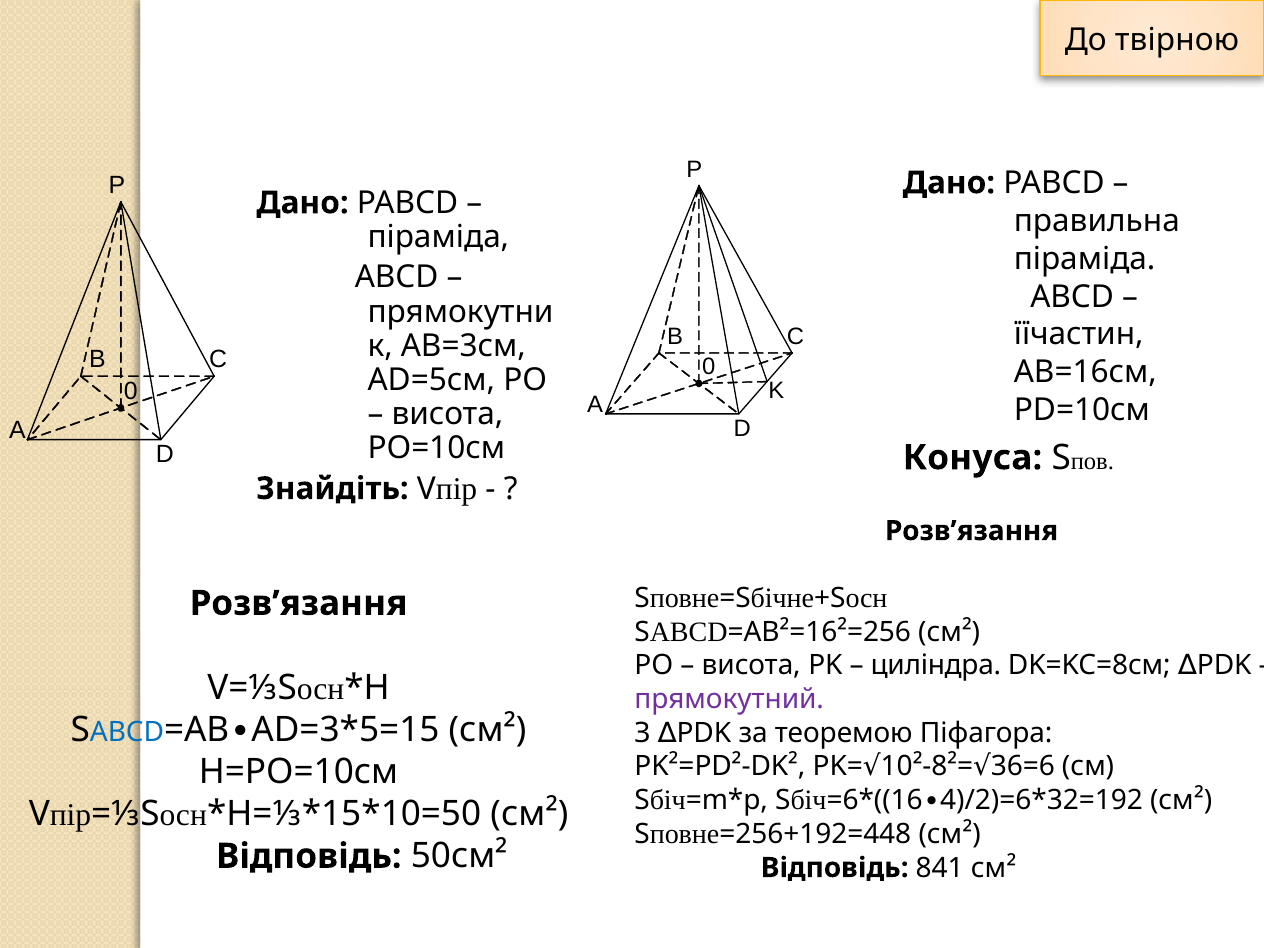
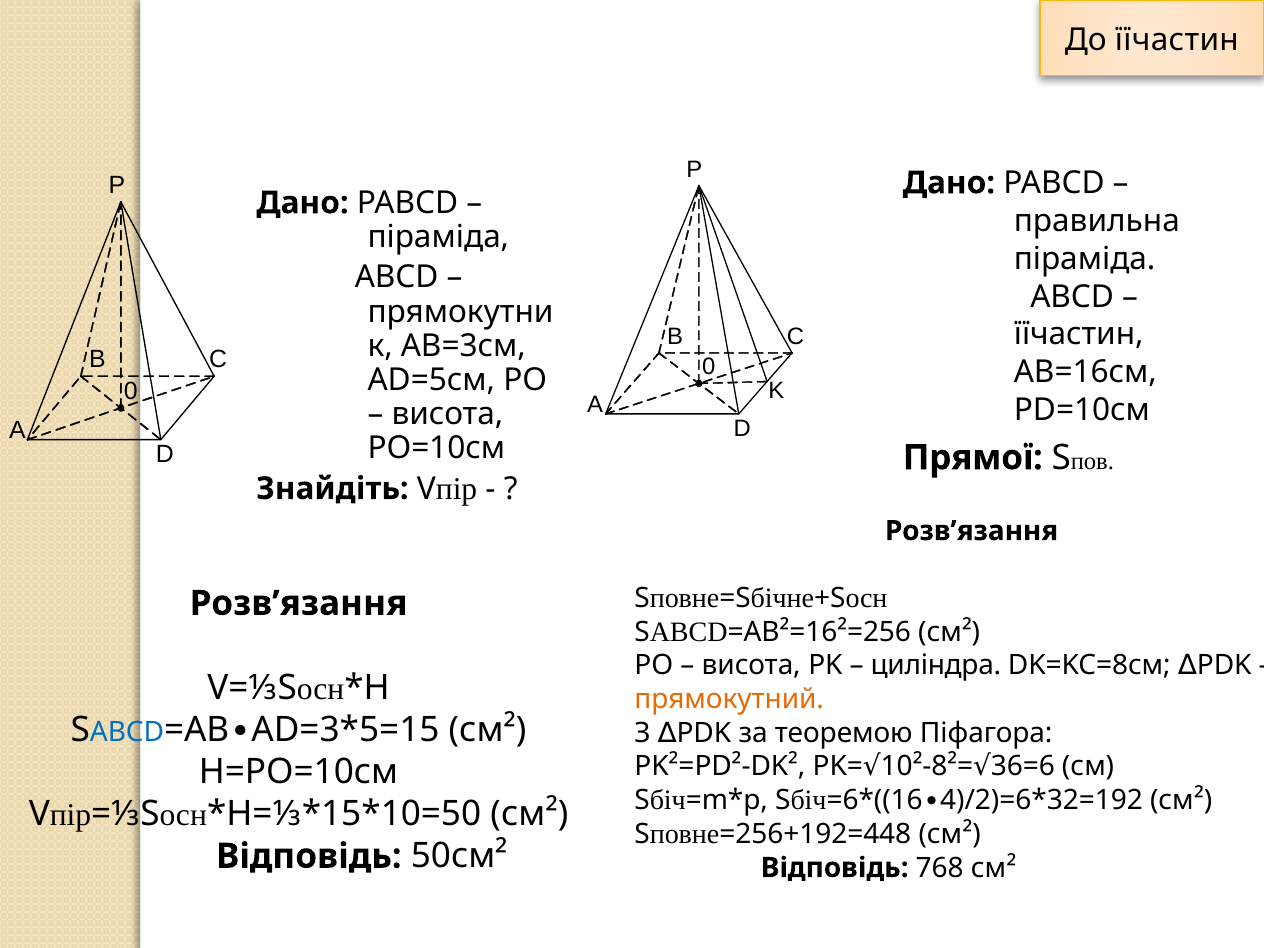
До твірною: твірною -> їїчастин (1177, 40)
Конуса: Конуса -> Прямої (973, 458)
прямокутний colour: purple -> orange (729, 699)
841: 841 -> 768 (940, 868)
